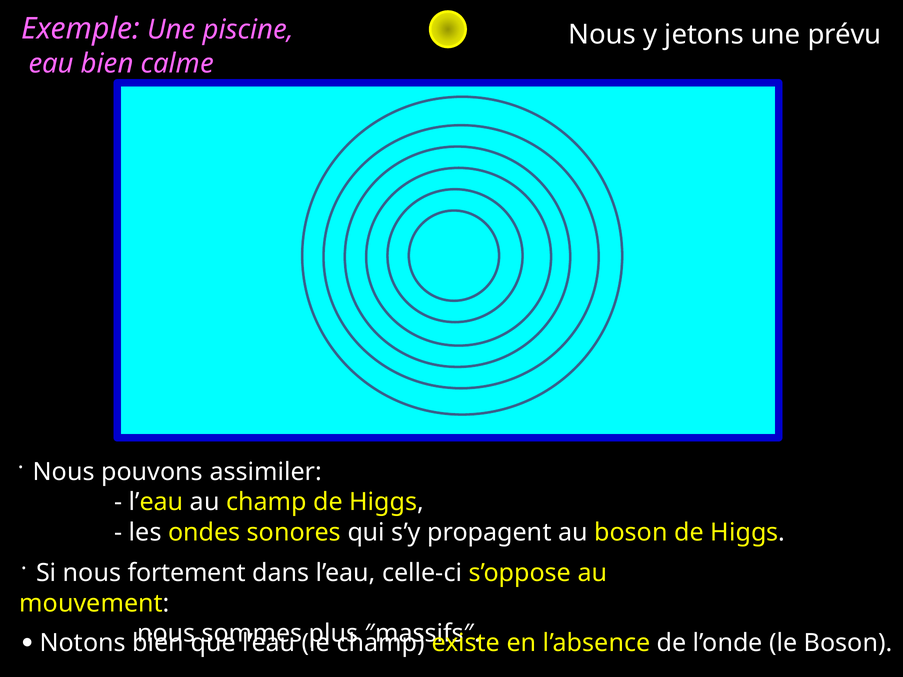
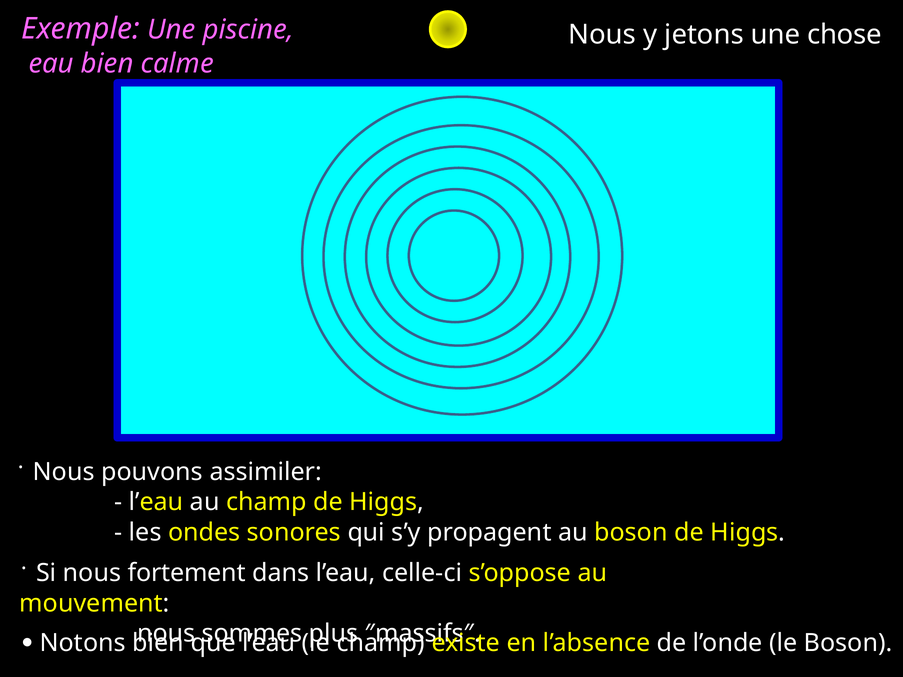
prévu: prévu -> chose (844, 34)
